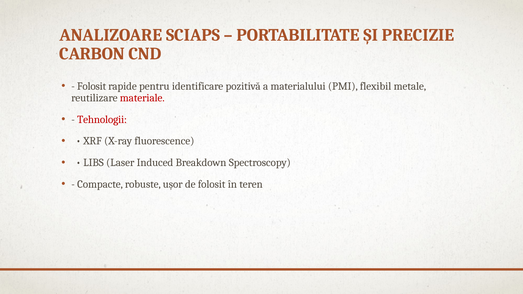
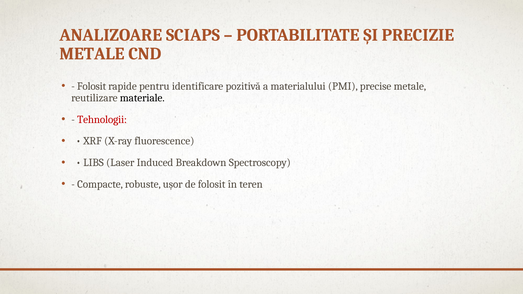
CARBON: CARBON -> METALE (92, 54)
flexibil: flexibil -> precise (376, 86)
materiale colour: red -> black (142, 98)
